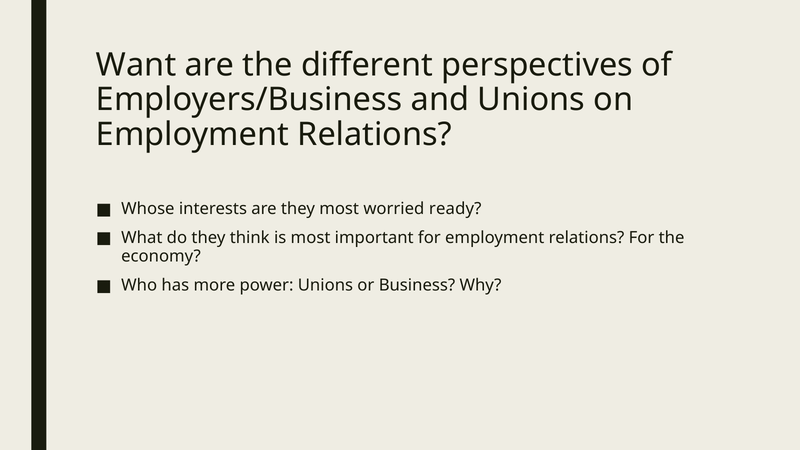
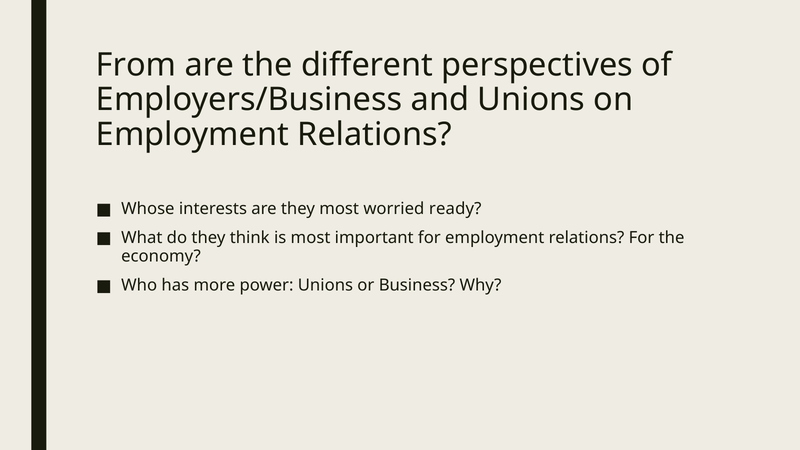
Want: Want -> From (136, 65)
